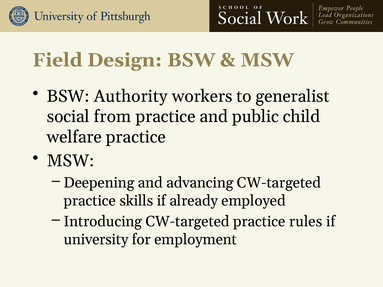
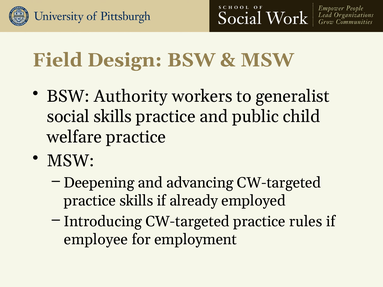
social from: from -> skills (113, 117)
university: university -> employee (96, 240)
